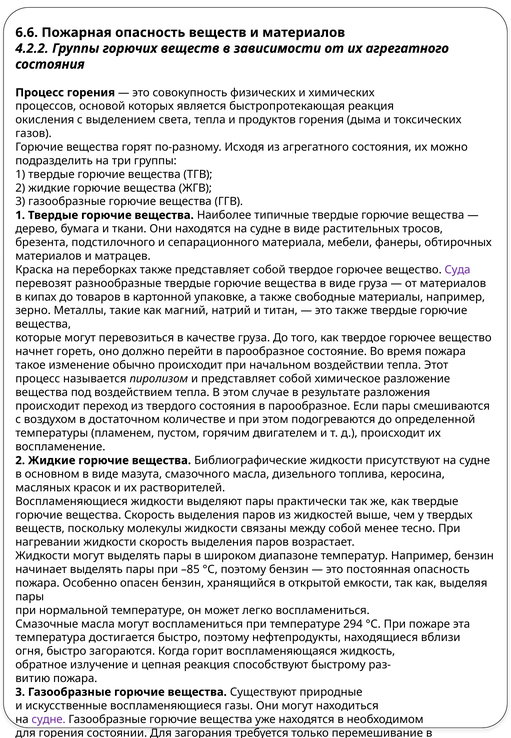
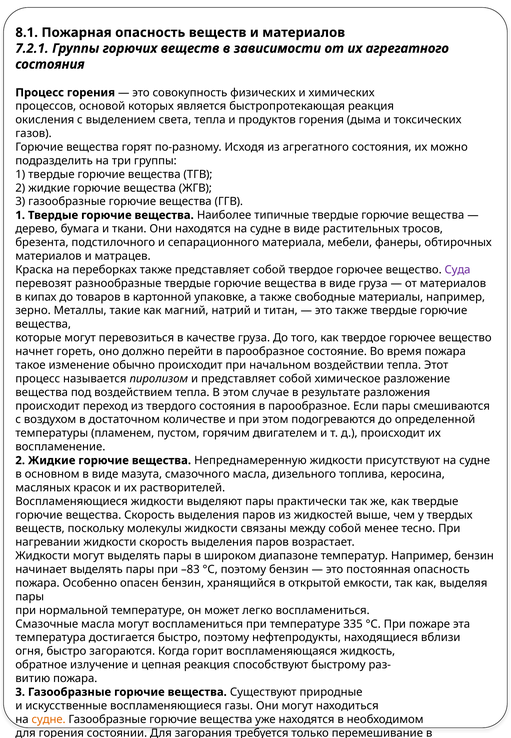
6.6: 6.6 -> 8.1 (27, 33)
4.2.2: 4.2.2 -> 7.2.1 (32, 48)
Библиографические: Библиографические -> Непреднамеренную (250, 461)
–85: –85 -> –83 (190, 570)
294: 294 -> 335 (353, 624)
судне colour: purple -> orange (49, 719)
